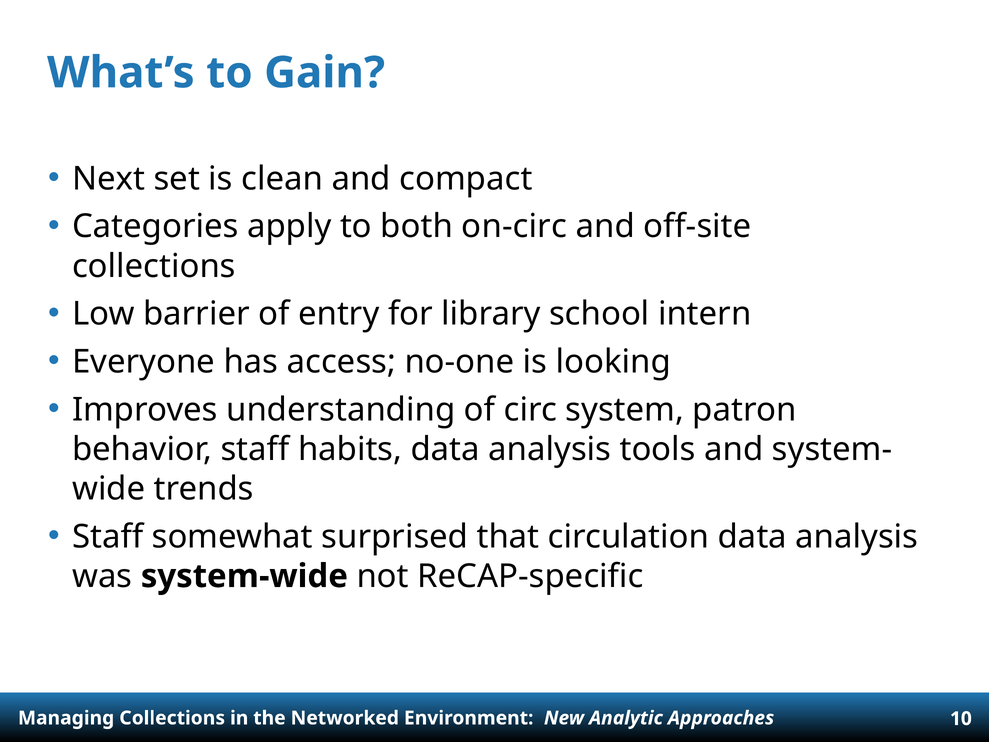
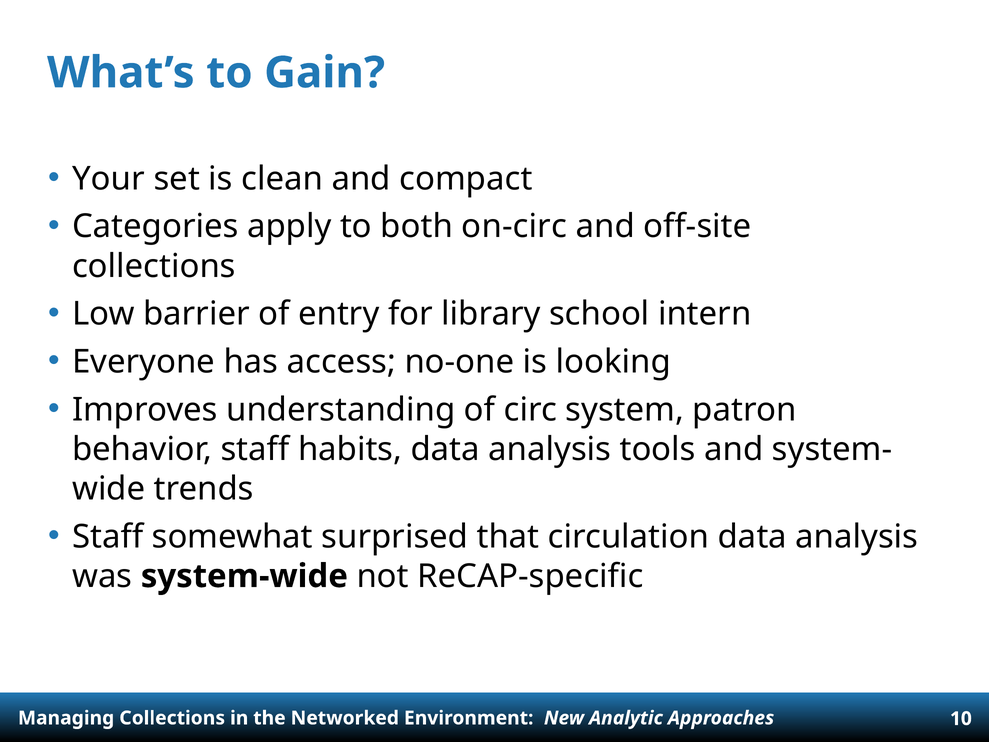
Next: Next -> Your (109, 179)
